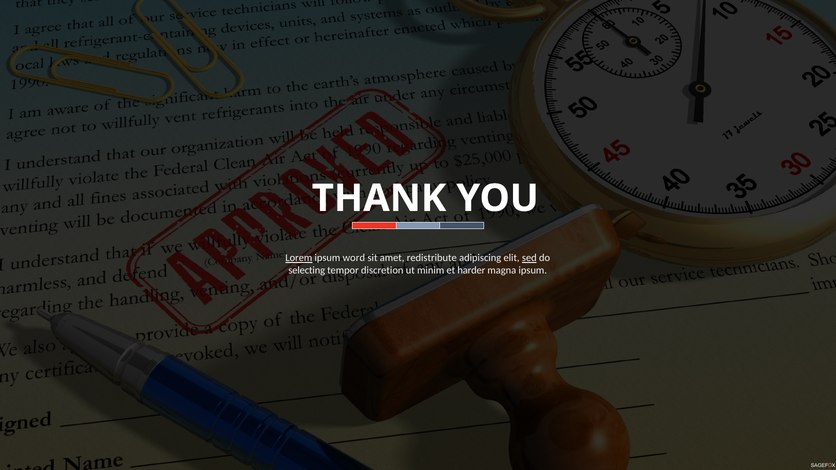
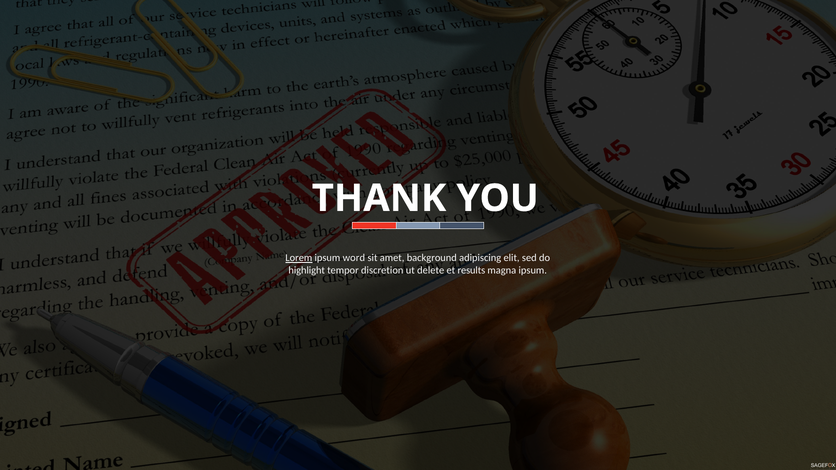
redistribute: redistribute -> background (432, 258)
sed underline: present -> none (529, 258)
selecting: selecting -> highlight (307, 271)
minim: minim -> delete (431, 271)
harder: harder -> results (471, 271)
